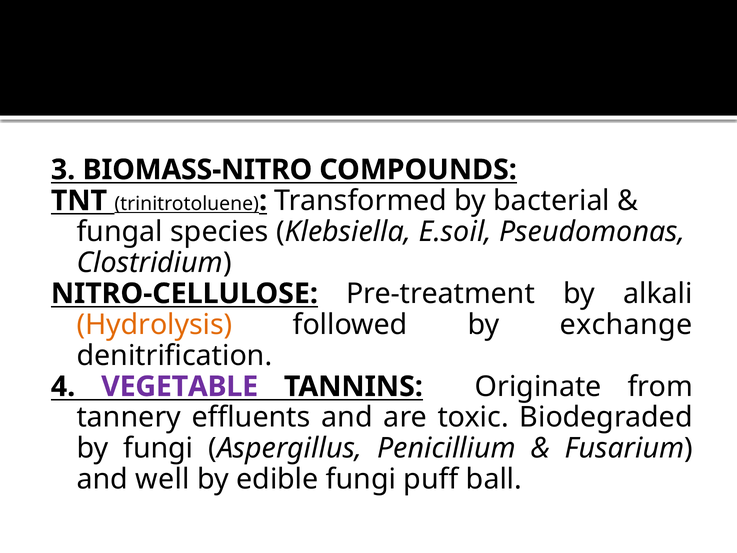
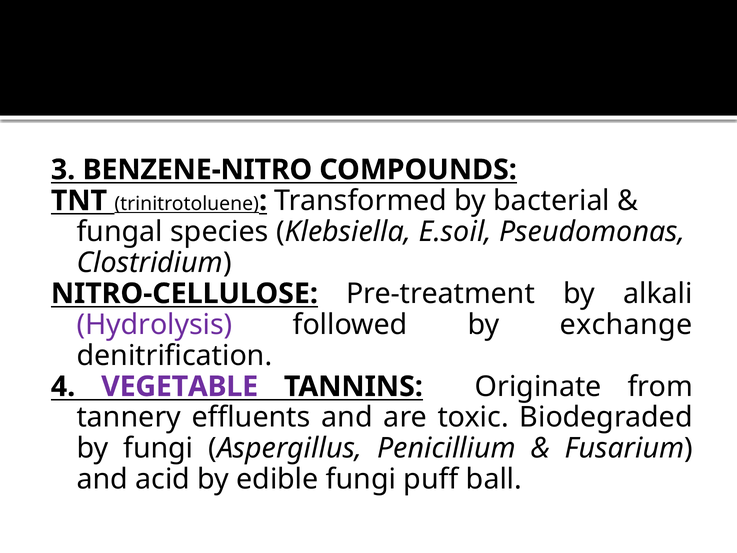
BIOMASS-NITRO: BIOMASS-NITRO -> BENZENE-NITRO (197, 170)
Hydrolysis colour: orange -> purple (155, 324)
well: well -> acid (163, 479)
